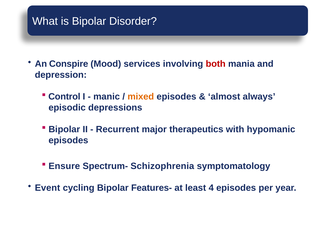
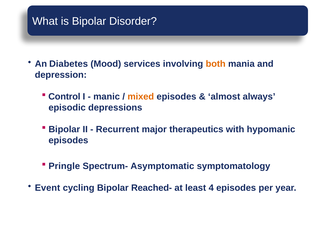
Conspire: Conspire -> Diabetes (69, 64)
both colour: red -> orange (216, 64)
Ensure: Ensure -> Pringle (64, 166)
Schizophrenia: Schizophrenia -> Asymptomatic (162, 166)
Features-: Features- -> Reached- (152, 188)
